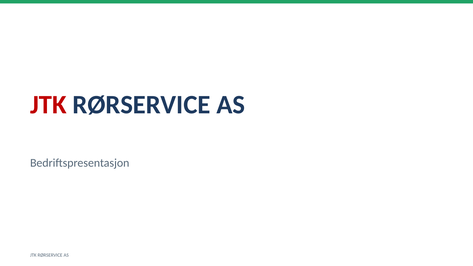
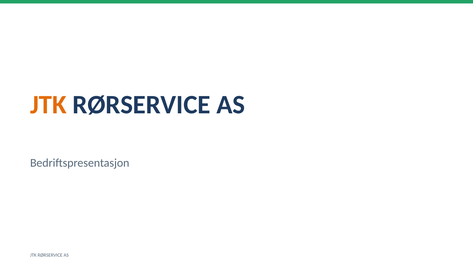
JTK colour: red -> orange (48, 105)
